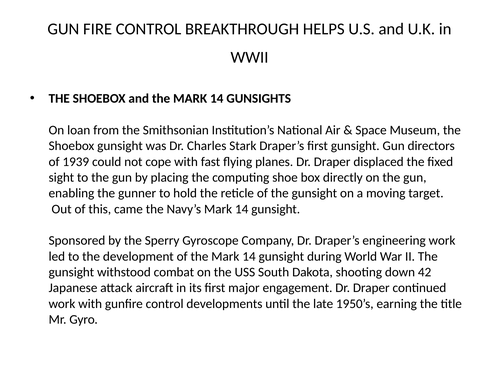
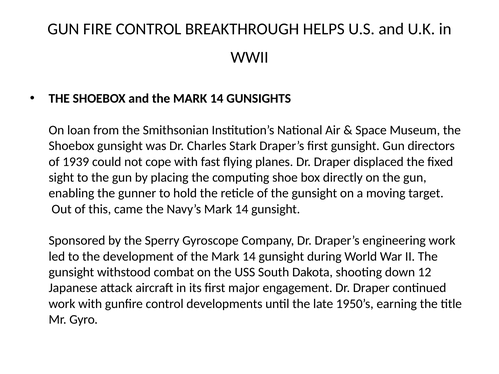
42: 42 -> 12 (425, 272)
